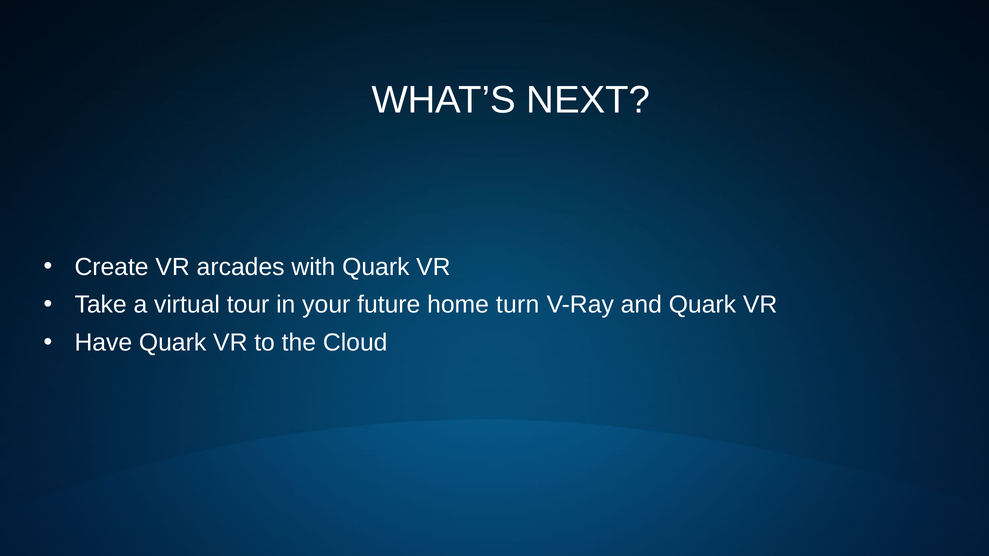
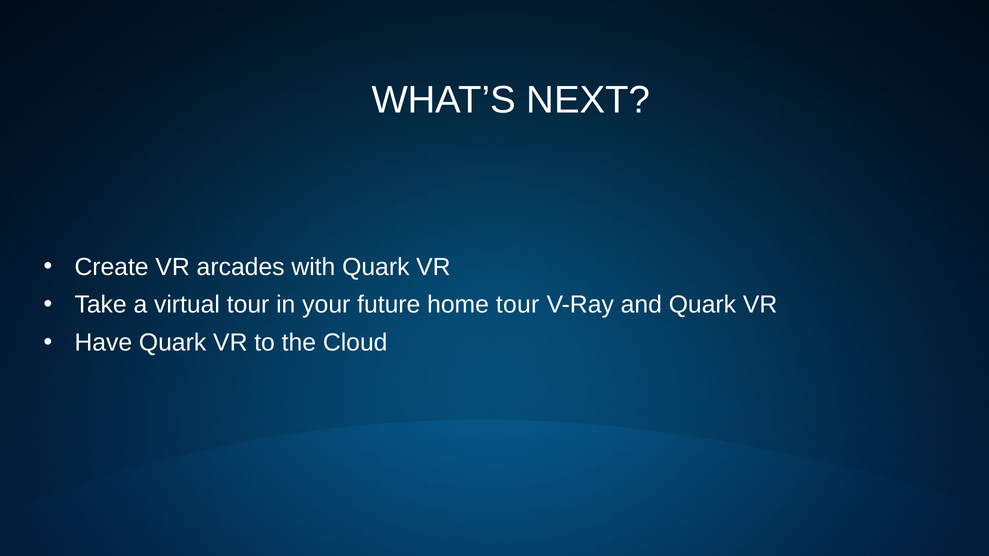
home turn: turn -> tour (518, 305)
